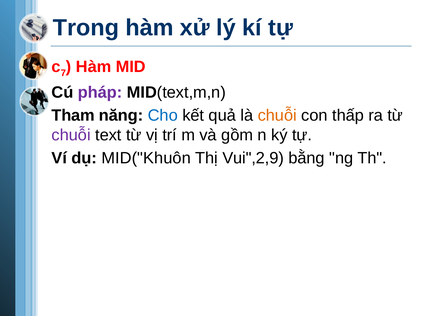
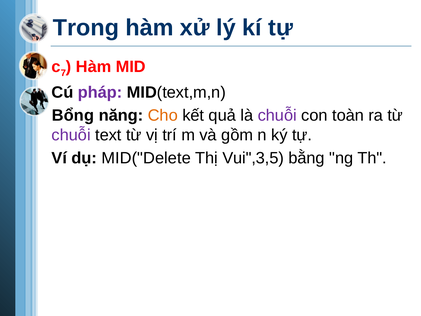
Tham: Tham -> Bổng (73, 115)
Cho colour: blue -> orange (163, 115)
chuỗi colour: orange -> purple (277, 115)
thấp: thấp -> toàn (348, 115)
MID("Khuôn: MID("Khuôn -> MID("Delete (146, 158)
Vui",2,9: Vui",2,9 -> Vui",3,5 (253, 158)
